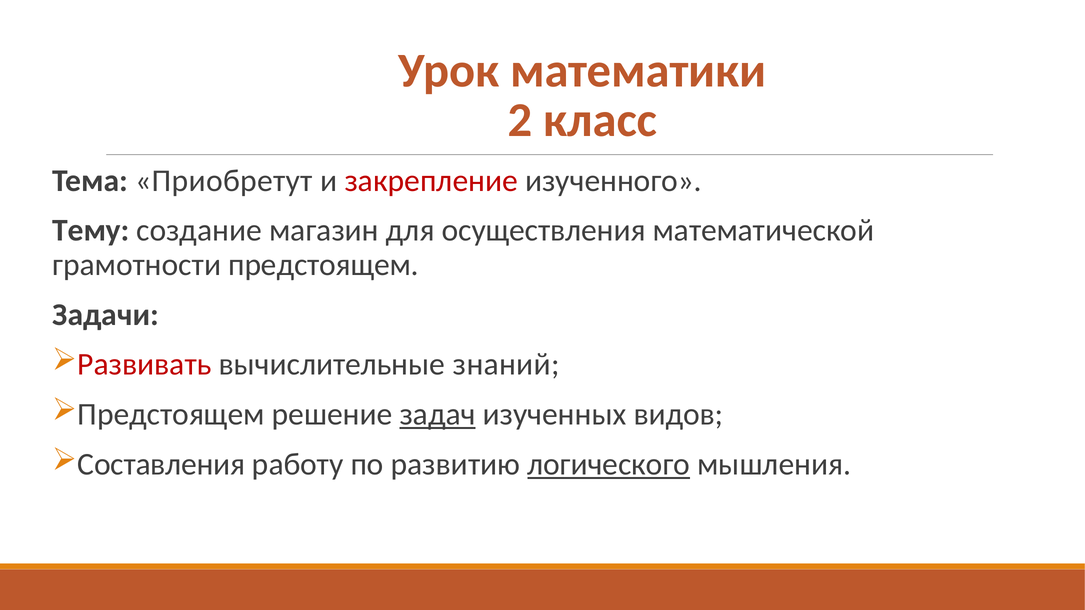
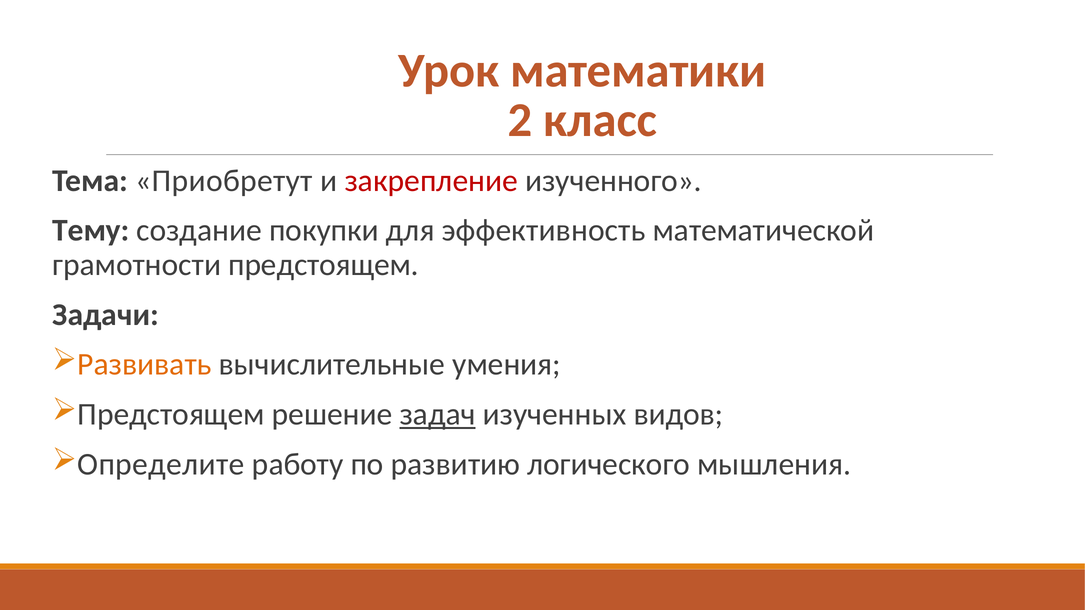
магазин: магазин -> покупки (324, 231)
осуществления: осуществления -> эффективность (544, 231)
Развивать colour: red -> orange (145, 365)
знаний: знаний -> умения (507, 365)
Составления: Составления -> Определите (161, 465)
логического underline: present -> none (609, 465)
